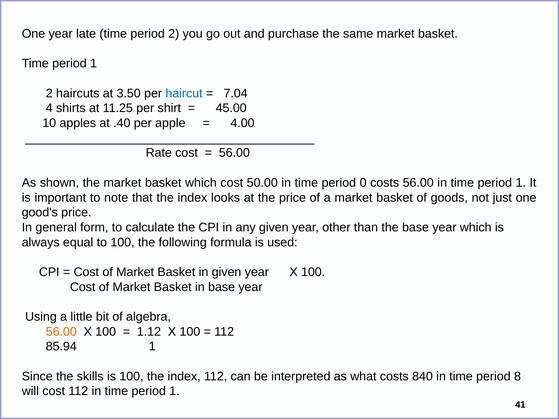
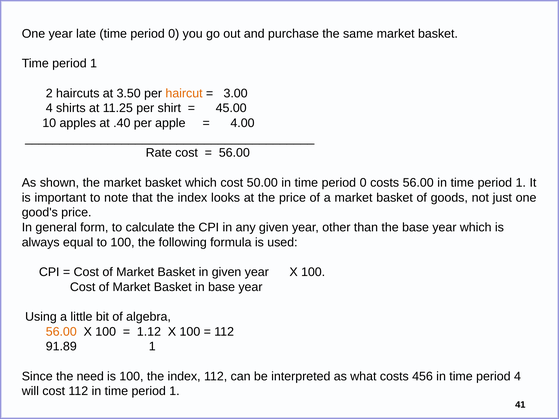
late time period 2: 2 -> 0 (174, 34)
haircut colour: blue -> orange (184, 93)
7.04: 7.04 -> 3.00 (236, 93)
85.94: 85.94 -> 91.89 (61, 347)
skills: skills -> need (90, 376)
840: 840 -> 456 (423, 376)
period 8: 8 -> 4 (517, 376)
